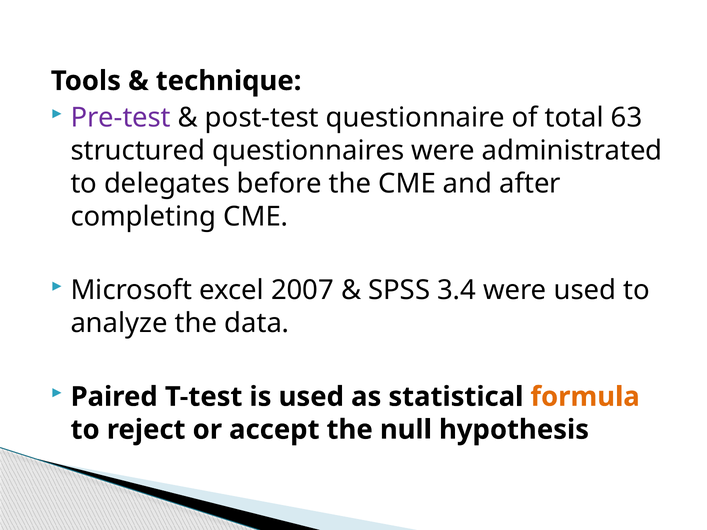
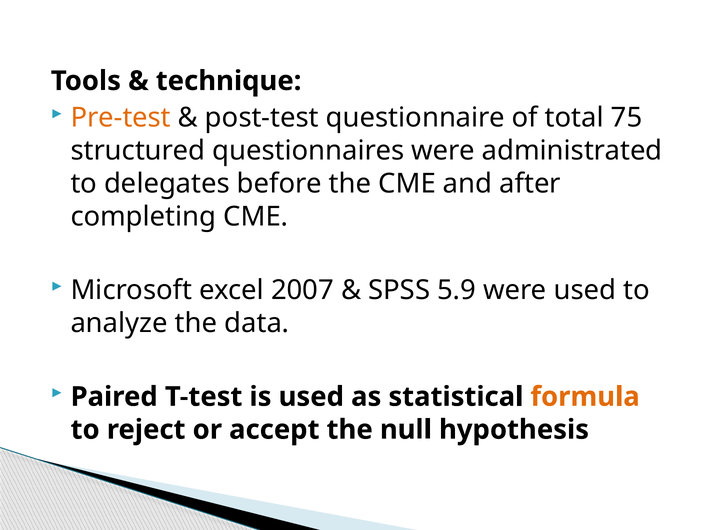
Pre-test colour: purple -> orange (121, 118)
63: 63 -> 75 (627, 118)
3.4: 3.4 -> 5.9 (457, 290)
